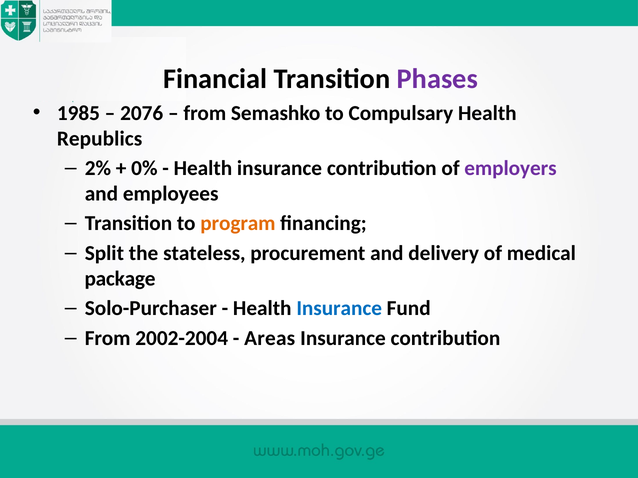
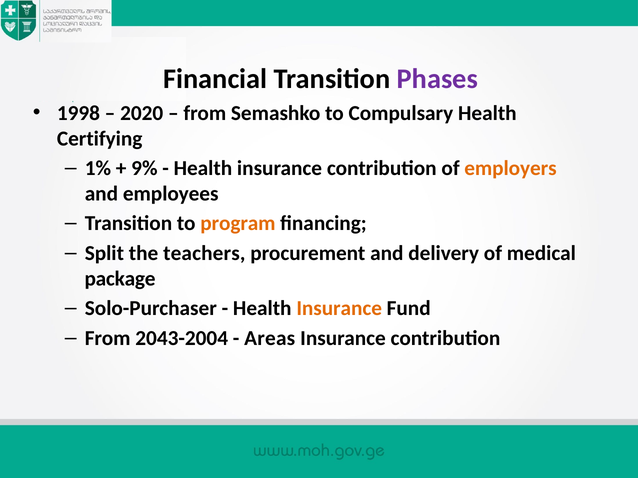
1985: 1985 -> 1998 (78, 113)
2076: 2076 -> 2020 (142, 113)
Republics: Republics -> Certifying (100, 139)
2%: 2% -> 1% (98, 168)
0%: 0% -> 9% (144, 168)
employers colour: purple -> orange (511, 168)
stateless: stateless -> teachers (204, 253)
Insurance colour: blue -> orange (339, 309)
2002-2004: 2002-2004 -> 2043-2004 (182, 339)
